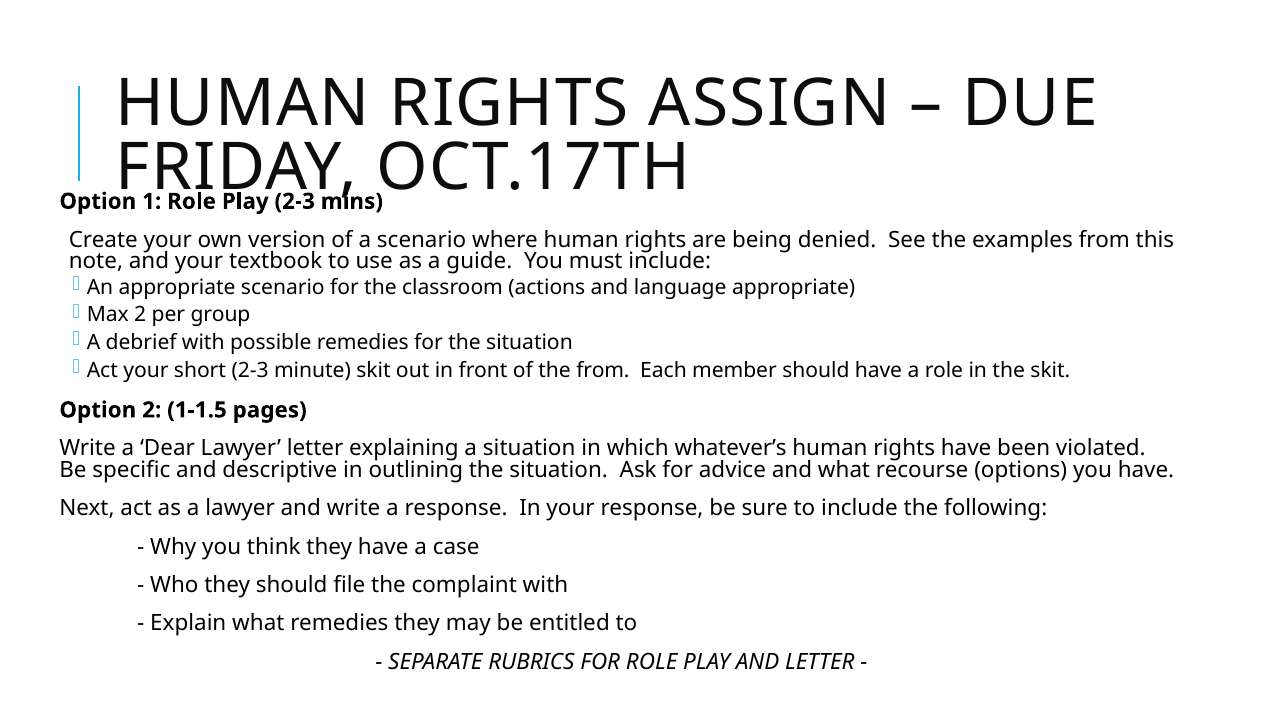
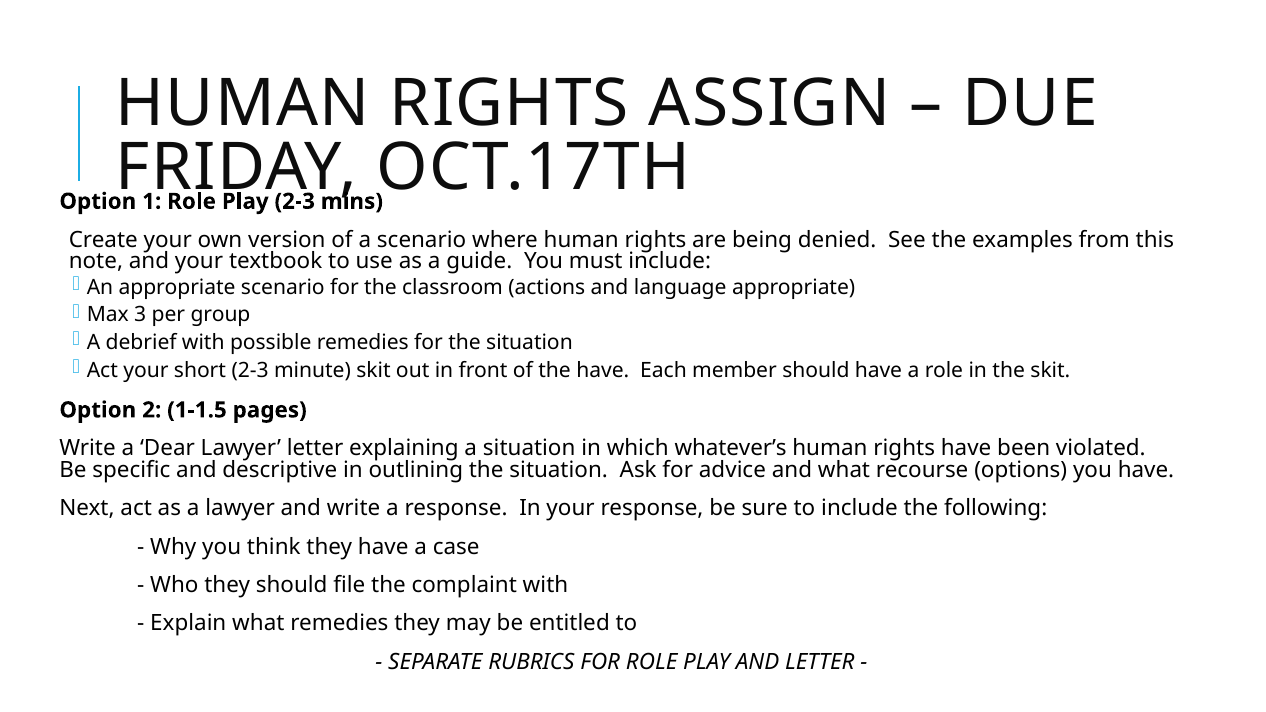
Max 2: 2 -> 3 (140, 315)
the from: from -> have (603, 370)
